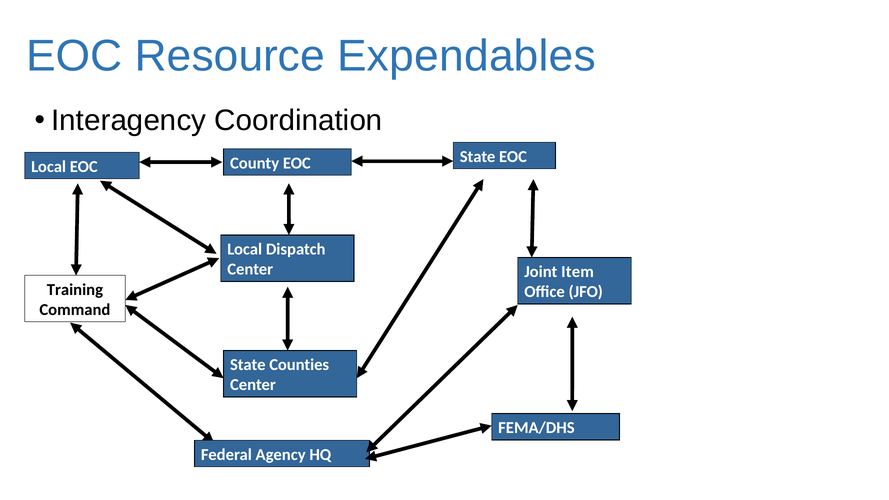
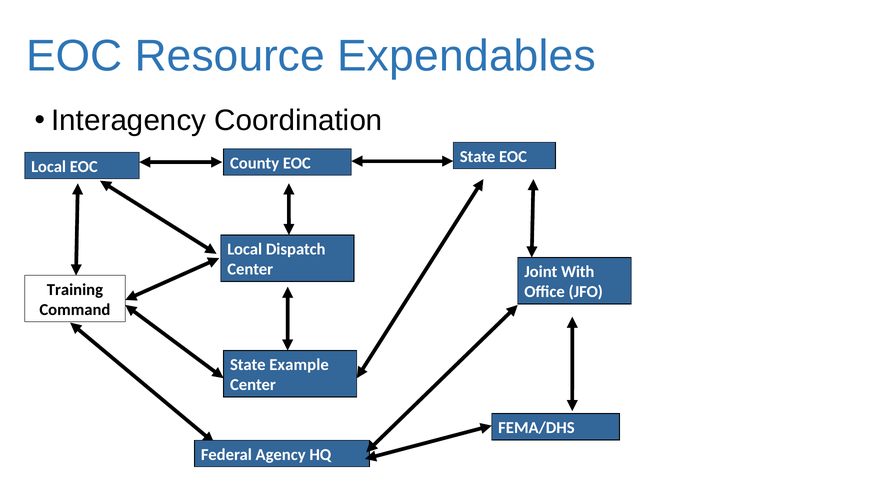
Item: Item -> With (578, 272)
Counties: Counties -> Example (299, 365)
